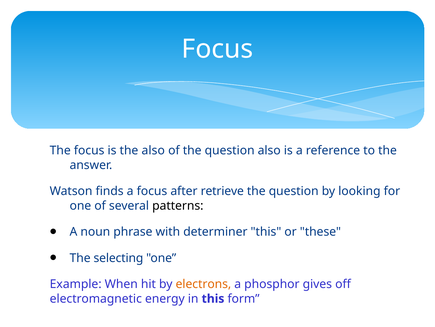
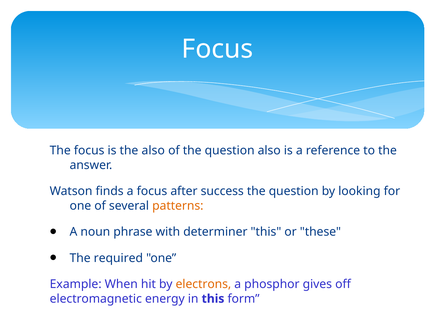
retrieve: retrieve -> success (222, 191)
patterns colour: black -> orange (178, 205)
selecting: selecting -> required (118, 257)
